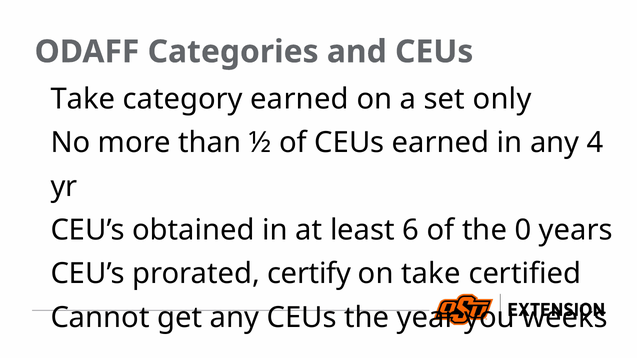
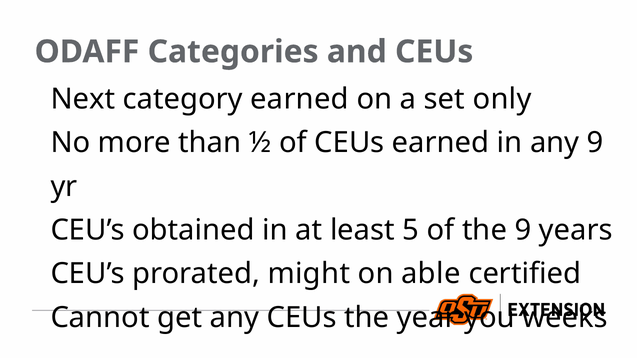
Take: Take -> Next (83, 99)
any 4: 4 -> 9 (595, 143)
6: 6 -> 5 (411, 230)
the 0: 0 -> 9 (523, 230)
certify: certify -> might (309, 274)
on take: take -> able (431, 274)
